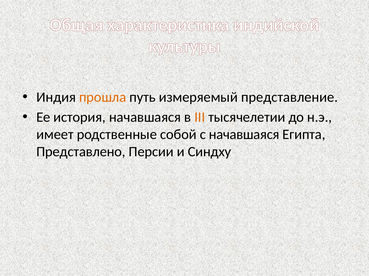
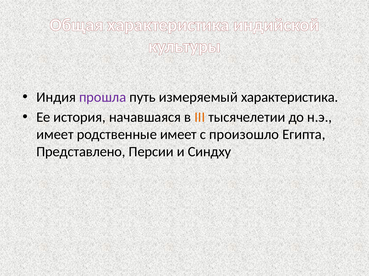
прошла colour: orange -> purple (103, 98)
измеряемый представление: представление -> характеристика (290, 98)
родственные собой: собой -> имеет (178, 135)
с начавшаяся: начавшаяся -> произошло (244, 135)
